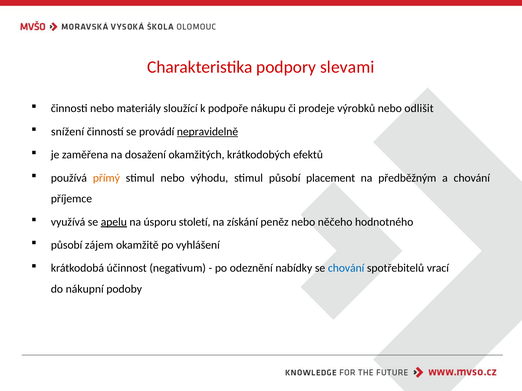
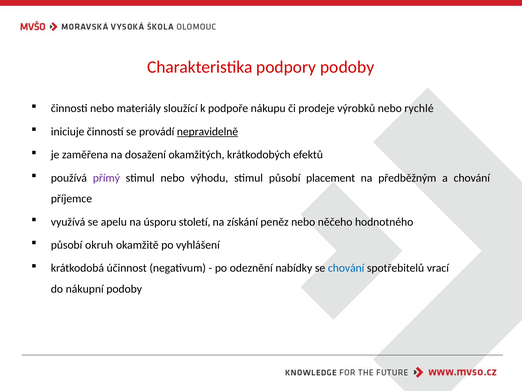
podpory slevami: slevami -> podoby (347, 67)
odlišit: odlišit -> rychlé (419, 109)
snížení: snížení -> iniciuje (68, 132)
přímý colour: orange -> purple (106, 178)
apelu underline: present -> none (114, 222)
zájem: zájem -> okruh (99, 245)
